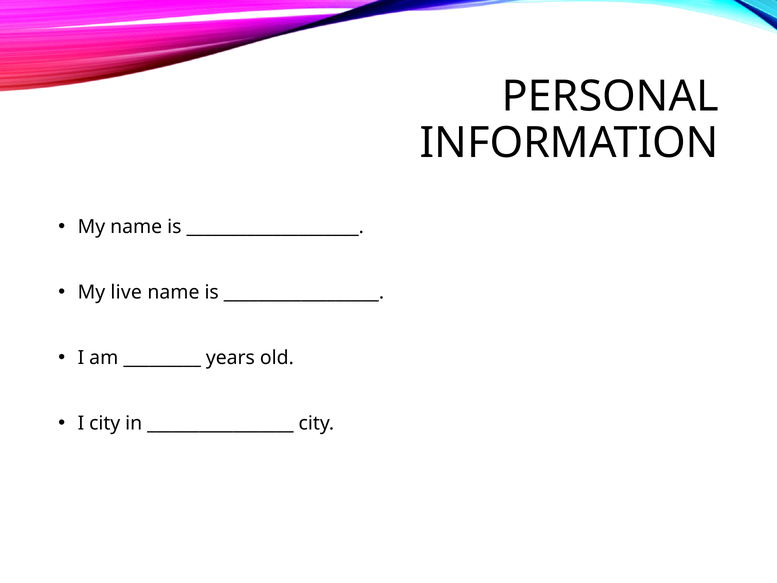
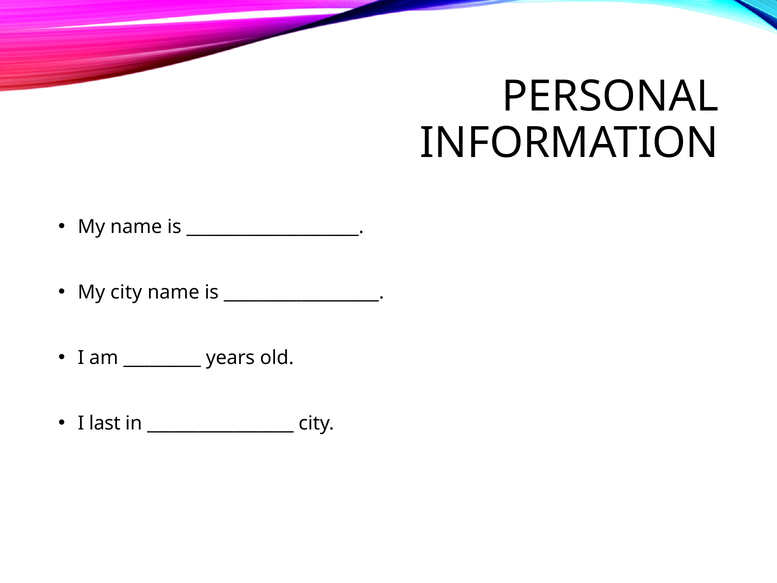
My live: live -> city (126, 292)
I city: city -> last (105, 423)
